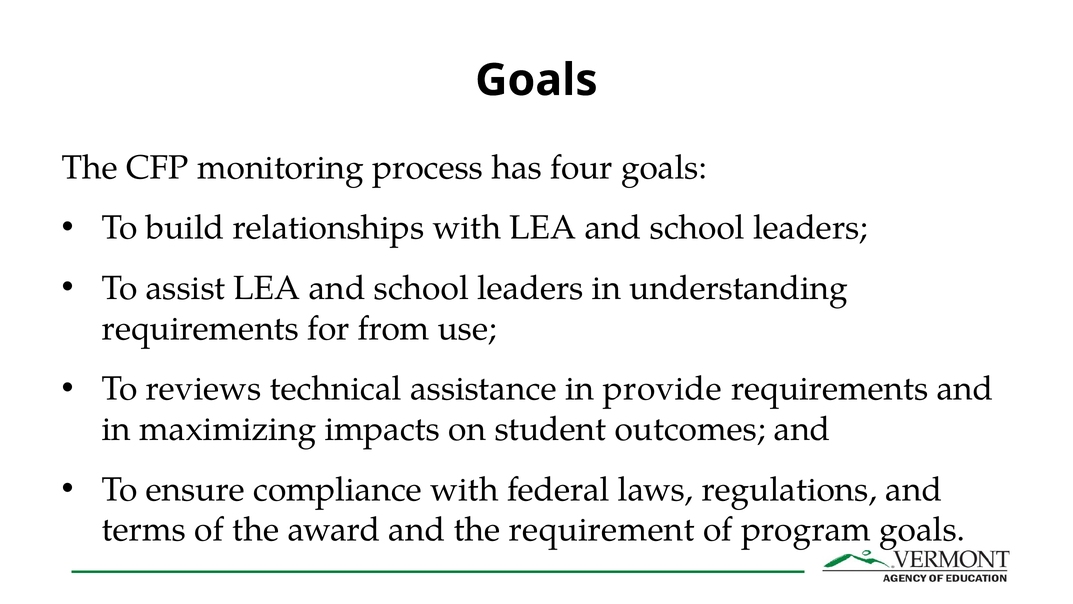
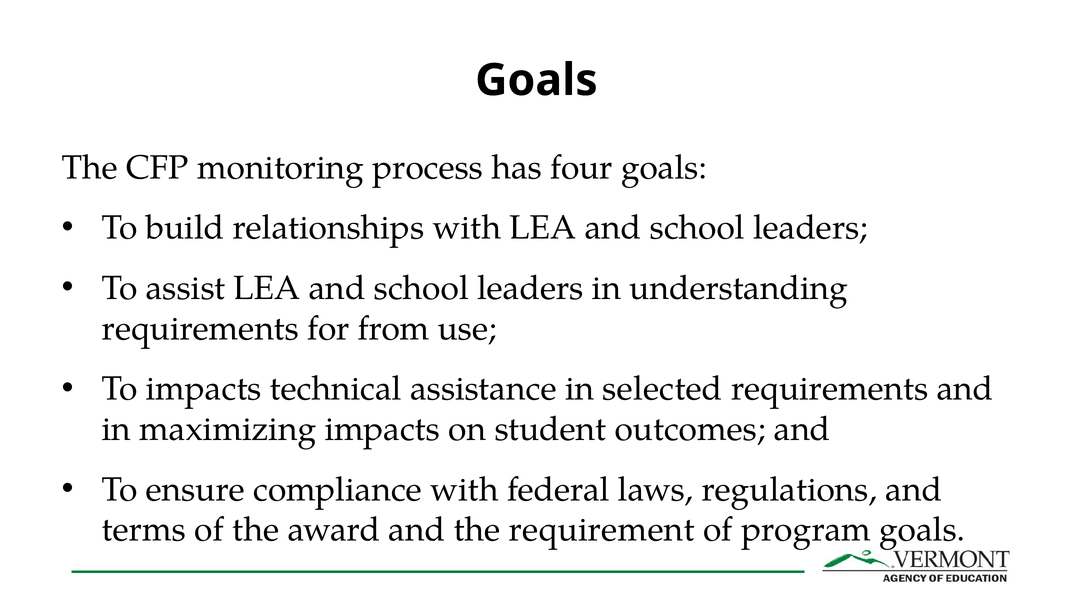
To reviews: reviews -> impacts (204, 389)
provide: provide -> selected (662, 389)
